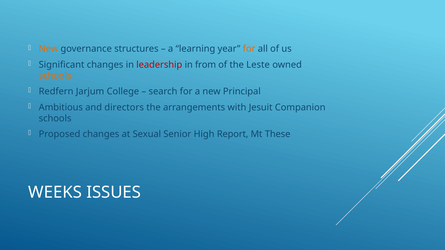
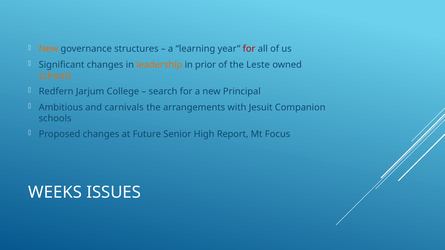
for colour: orange -> red (249, 49)
leadership colour: red -> orange (159, 65)
from: from -> prior (206, 65)
directors: directors -> carnivals (124, 107)
Sexual: Sexual -> Future (147, 134)
These: These -> Focus (278, 134)
